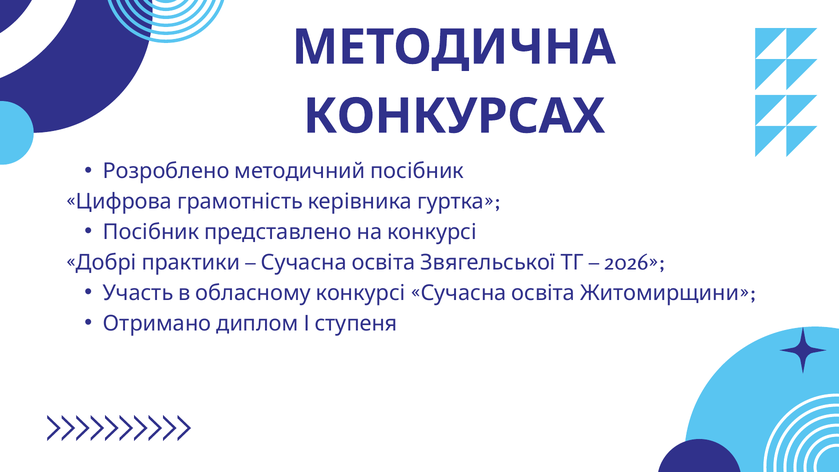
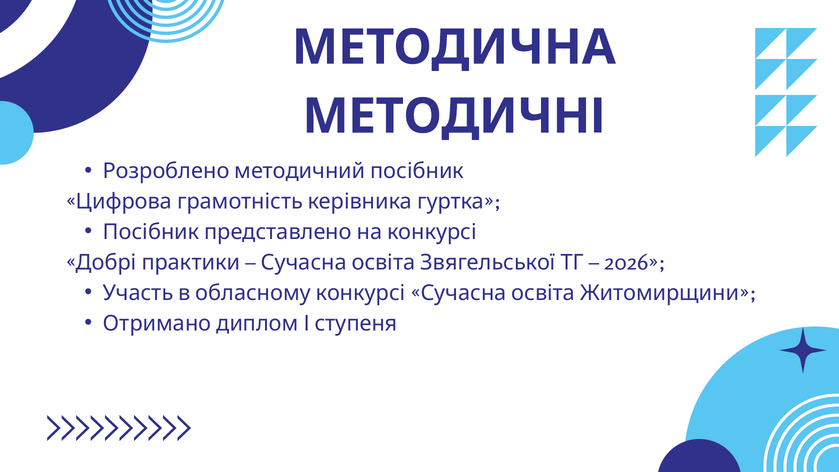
КОНКУРСАХ: КОНКУРСАХ -> МЕТОДИЧНІ (454, 116)
